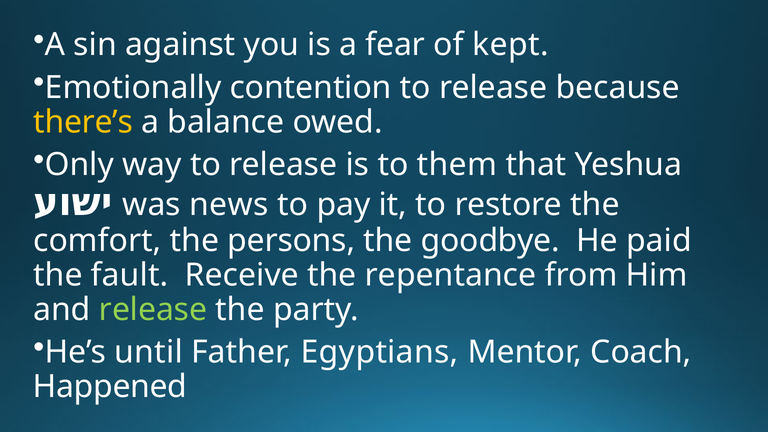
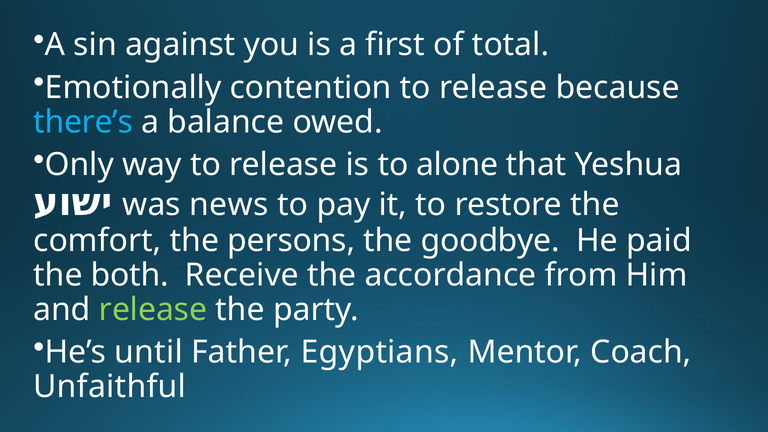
fear: fear -> first (395, 45)
kept: kept -> total (511, 45)
there’s colour: yellow -> light blue (83, 122)
them: them -> alone (457, 165)
fault: fault -> both (130, 275)
repentance: repentance -> accordance (451, 275)
Happened: Happened -> Unfaithful (110, 387)
